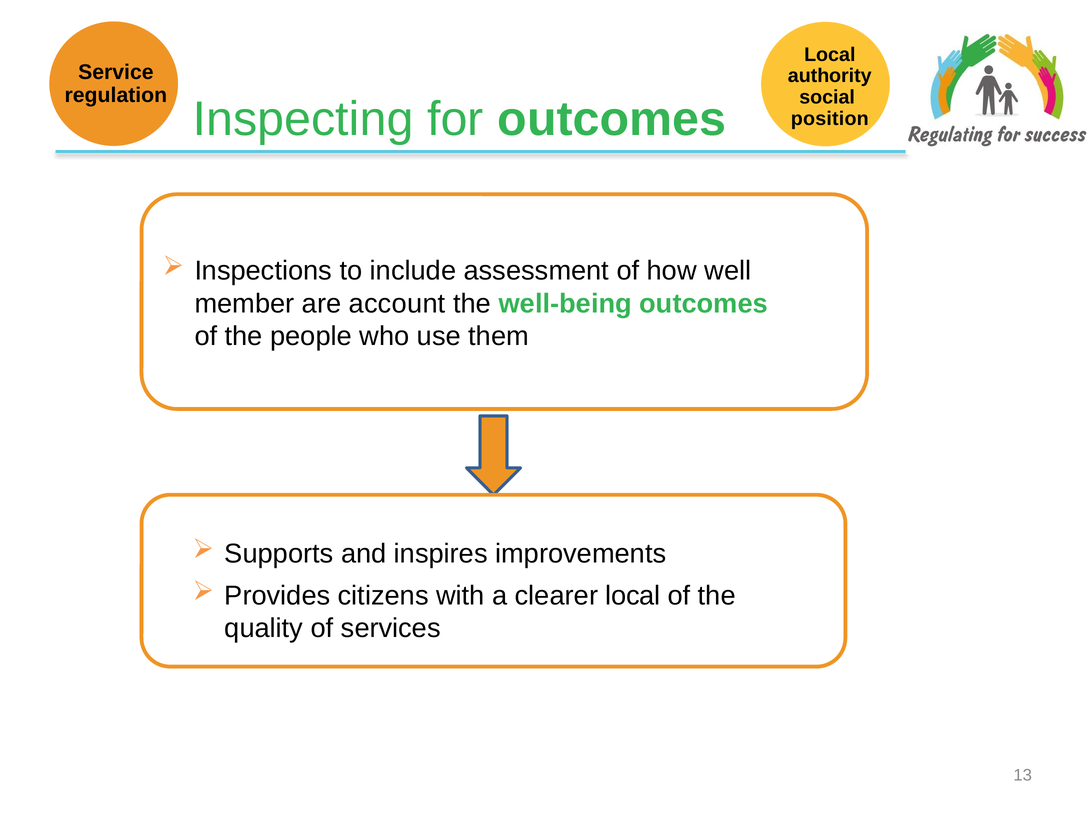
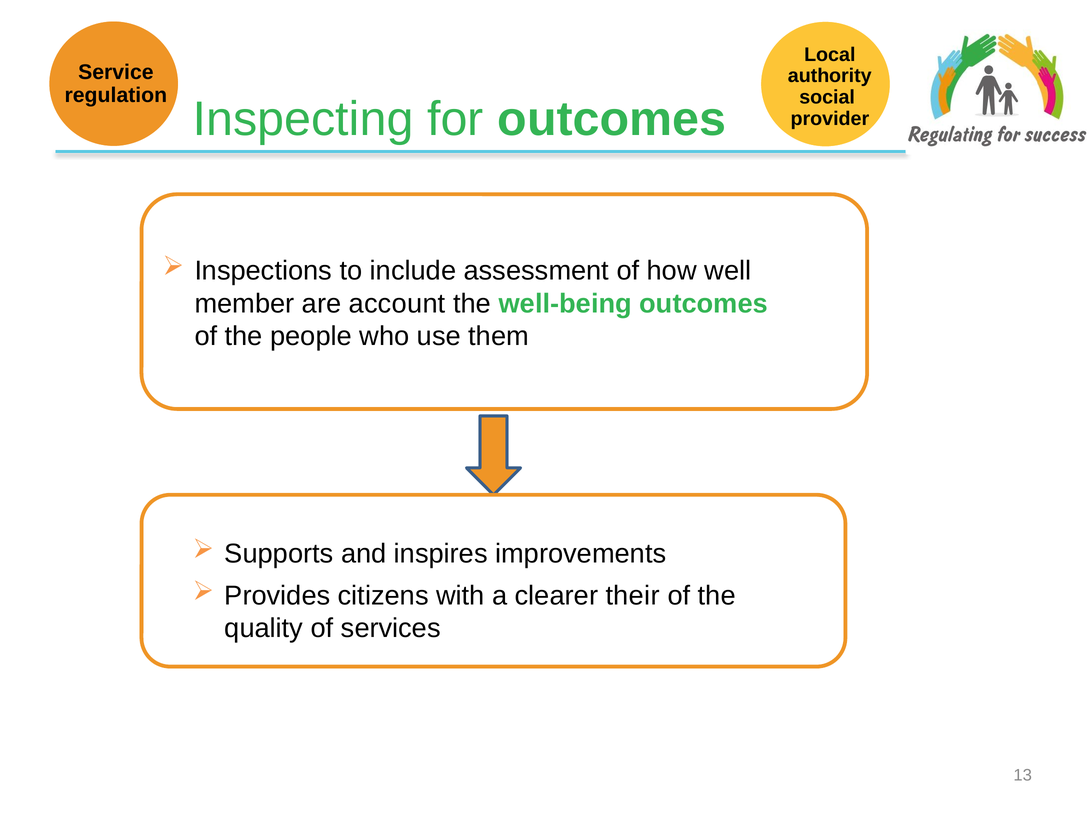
position: position -> provider (830, 119)
clearer local: local -> their (633, 595)
